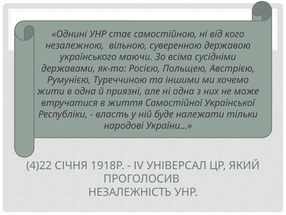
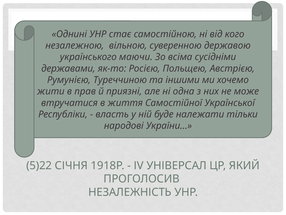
в одна: одна -> прав (85, 91)
4)22: 4)22 -> 5)22 (39, 165)
